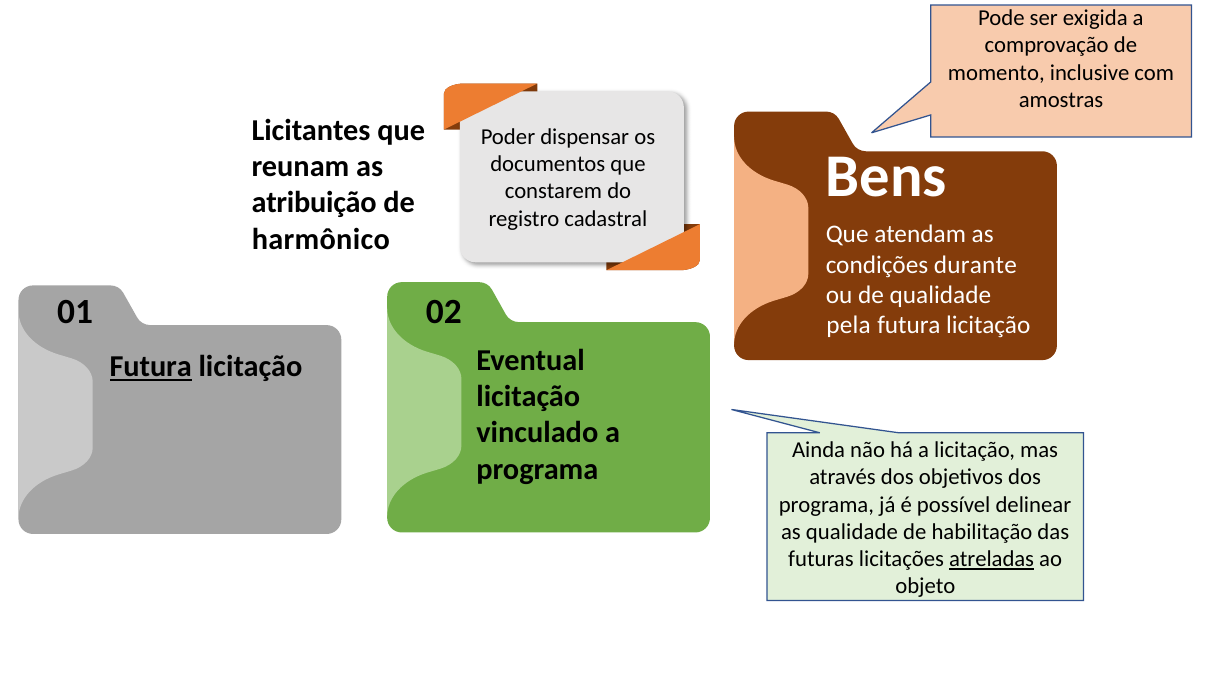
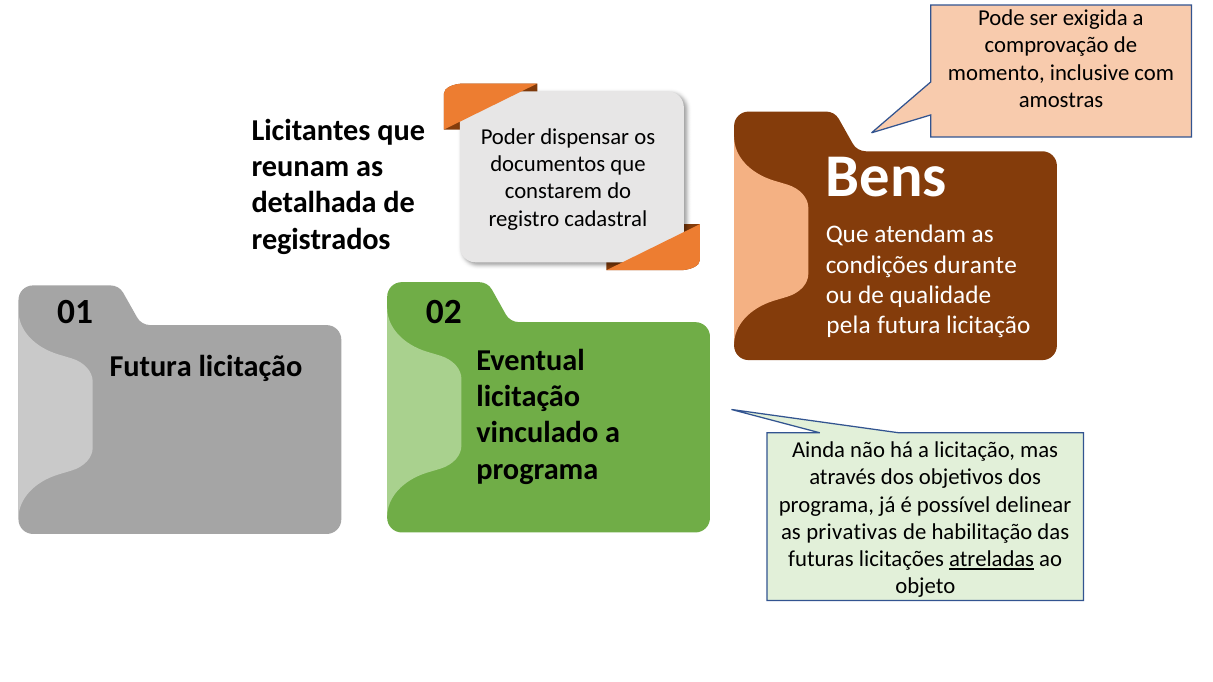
atribuição: atribuição -> detalhada (314, 203)
harmônico: harmônico -> registrados (321, 239)
Futura underline: present -> none (151, 367)
as qualidade: qualidade -> privativas (852, 532)
